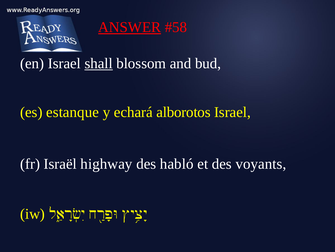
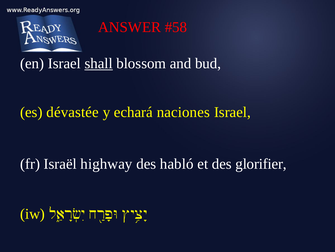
ANSWER underline: present -> none (130, 27)
estanque: estanque -> dévastée (73, 112)
alborotos: alborotos -> naciones (183, 112)
voyants: voyants -> glorifier (261, 163)
